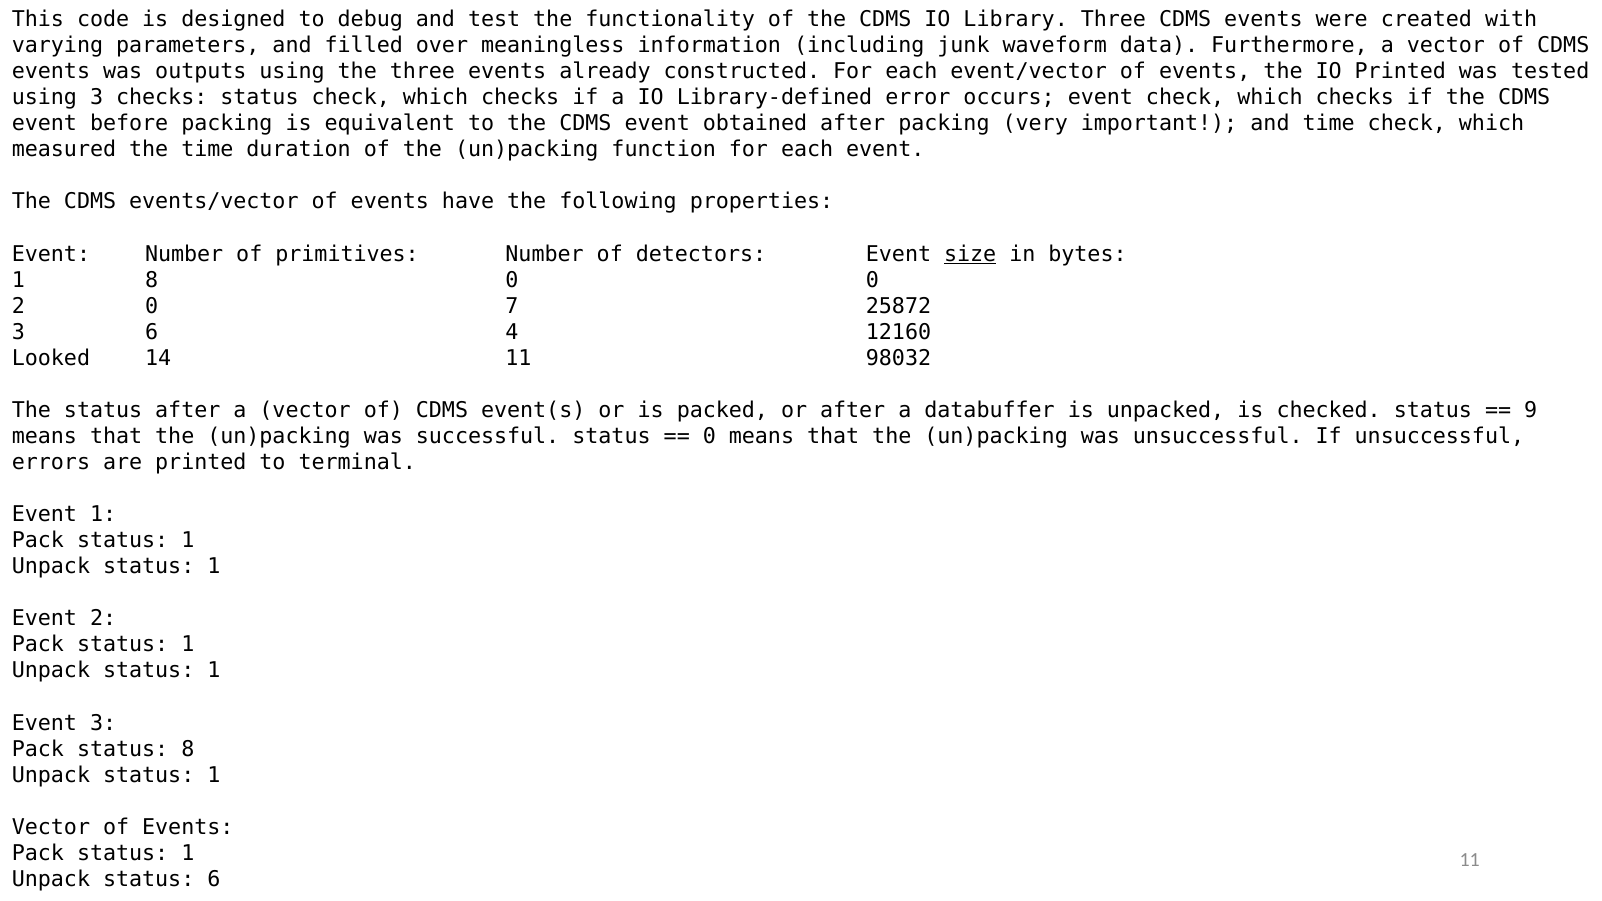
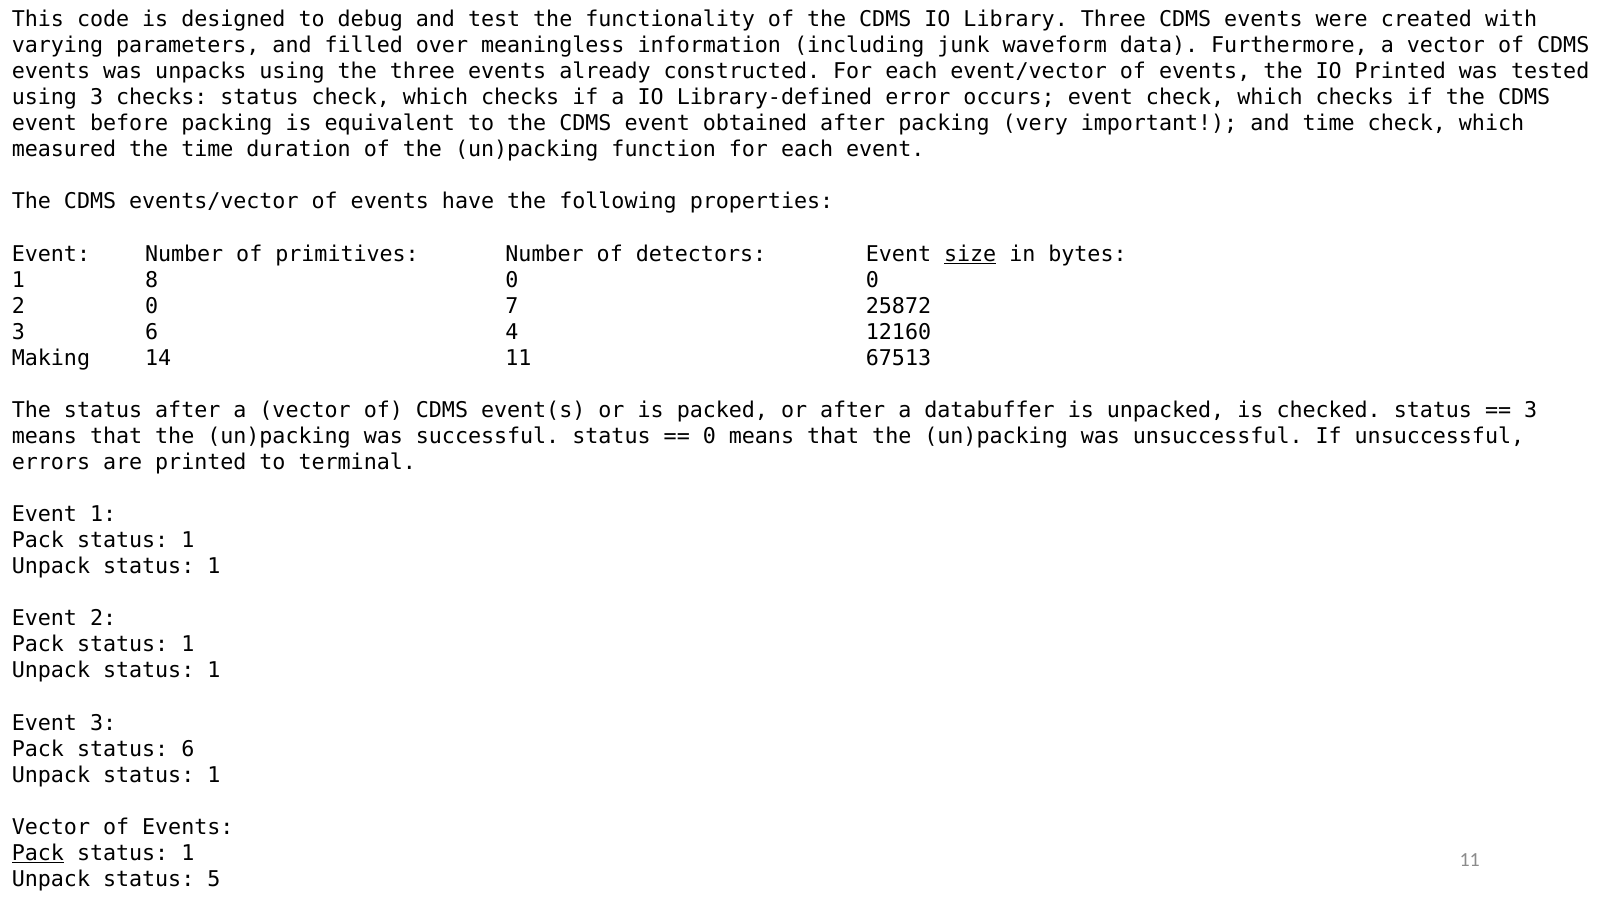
outputs: outputs -> unpacks (201, 71)
Looked: Looked -> Making (51, 358)
98032: 98032 -> 67513 (899, 358)
9: 9 -> 3 (1531, 410)
status 8: 8 -> 6 (188, 749)
Pack underline: none -> present (38, 853)
status 6: 6 -> 5 (214, 879)
